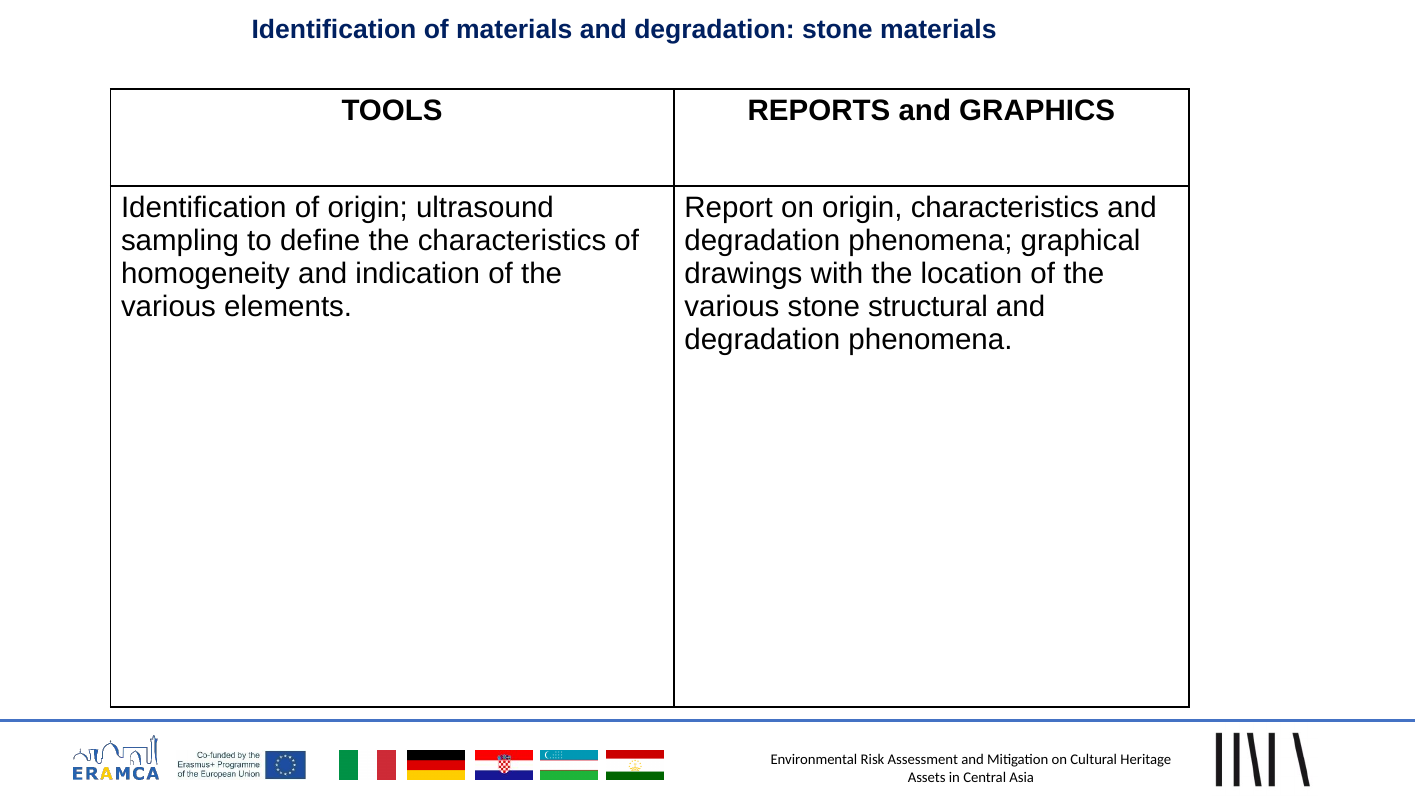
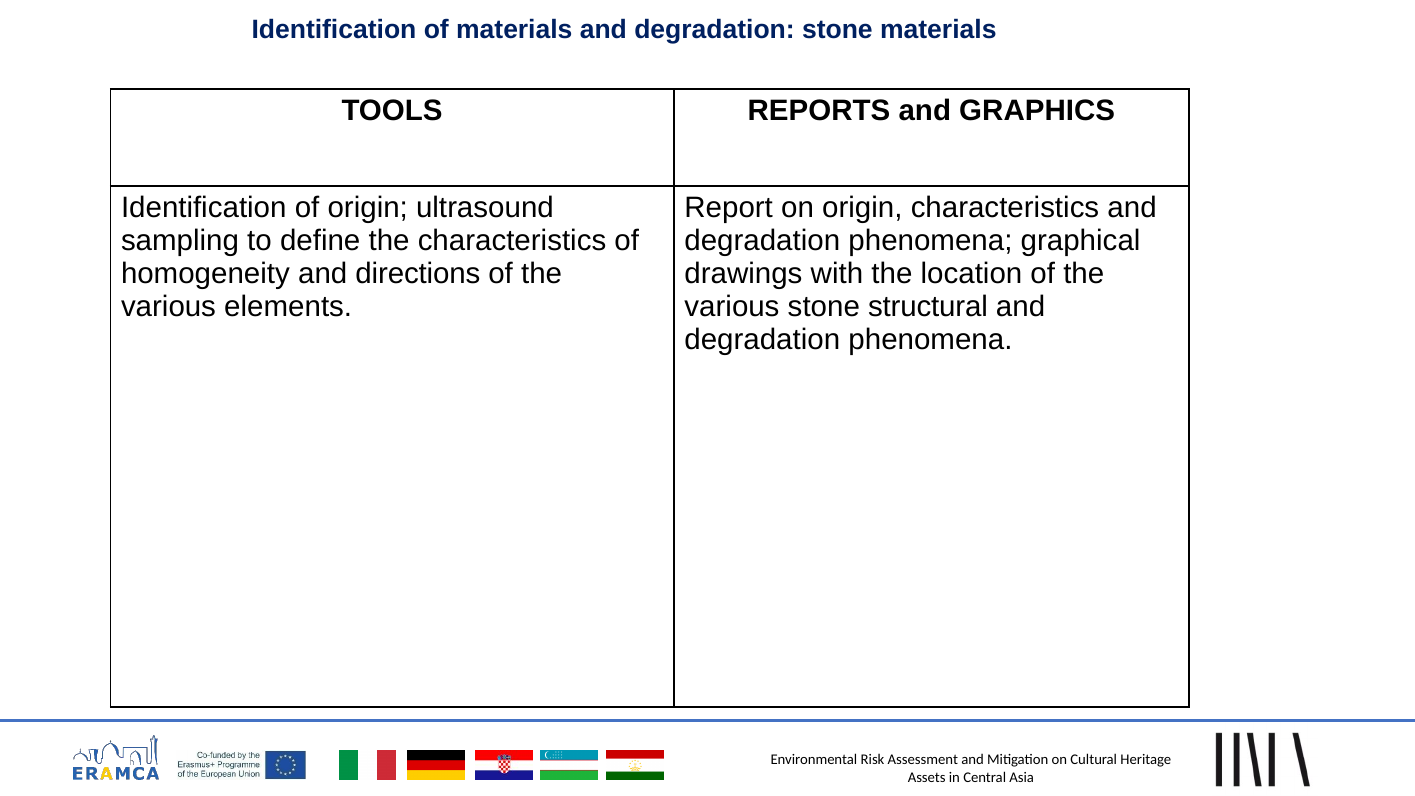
indication: indication -> directions (418, 274)
